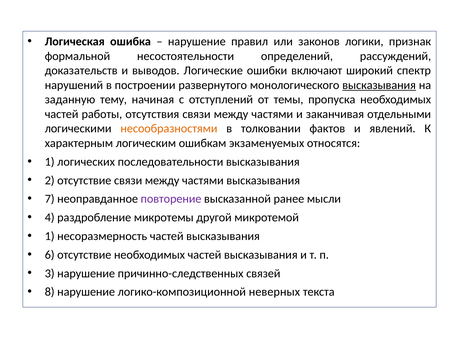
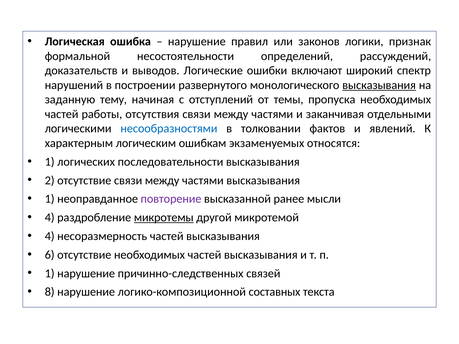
несообразностями colour: orange -> blue (169, 129)
7: 7 -> 1 (50, 199)
микротемы underline: none -> present (164, 218)
1: 1 -> 4 (50, 236)
3: 3 -> 1 (50, 274)
неверных: неверных -> составных (275, 292)
